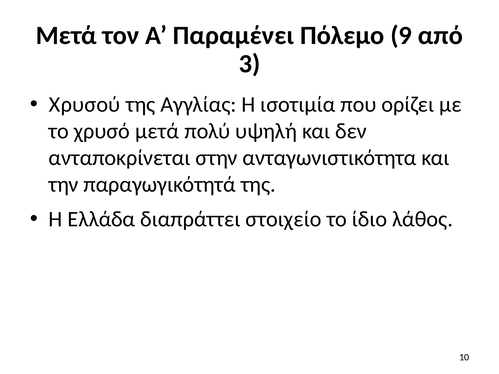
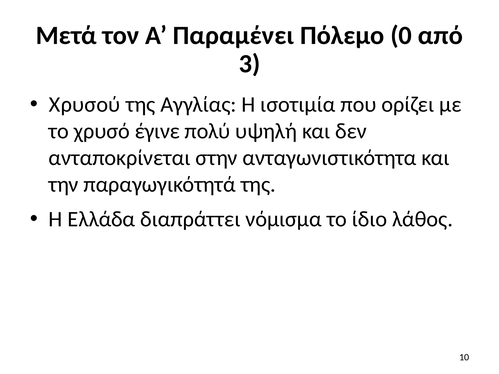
9: 9 -> 0 (401, 35)
χρυσό μετά: μετά -> έγινε (157, 131)
στοιχείο: στοιχείο -> νόμισμα (284, 219)
